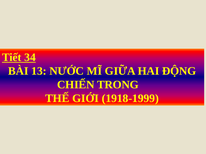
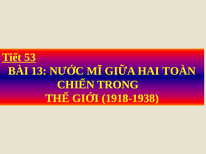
34: 34 -> 53 (30, 57)
ĐỘNG: ĐỘNG -> TOÀN (179, 71)
1918-1999: 1918-1999 -> 1918-1938 (130, 99)
